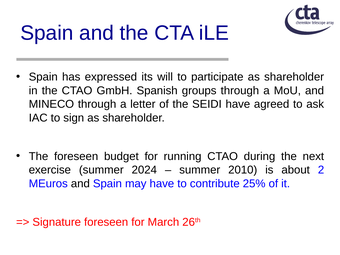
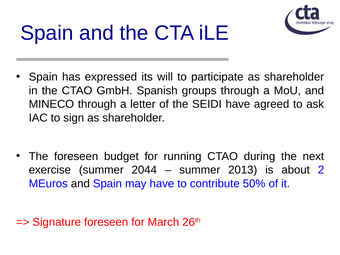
2024: 2024 -> 2044 (144, 170)
2010: 2010 -> 2013 (243, 170)
25%: 25% -> 50% (254, 184)
